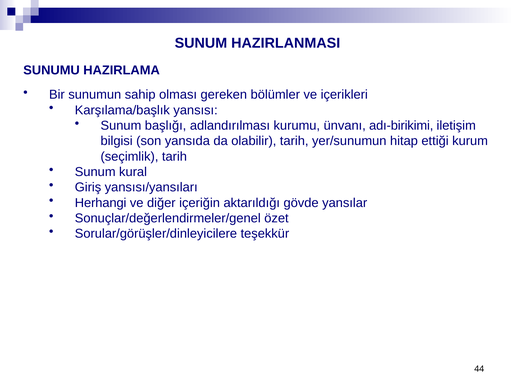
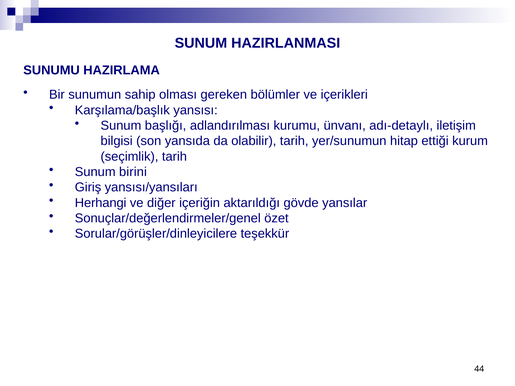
adı-birikimi: adı-birikimi -> adı-detaylı (401, 126)
kural: kural -> birini (133, 172)
